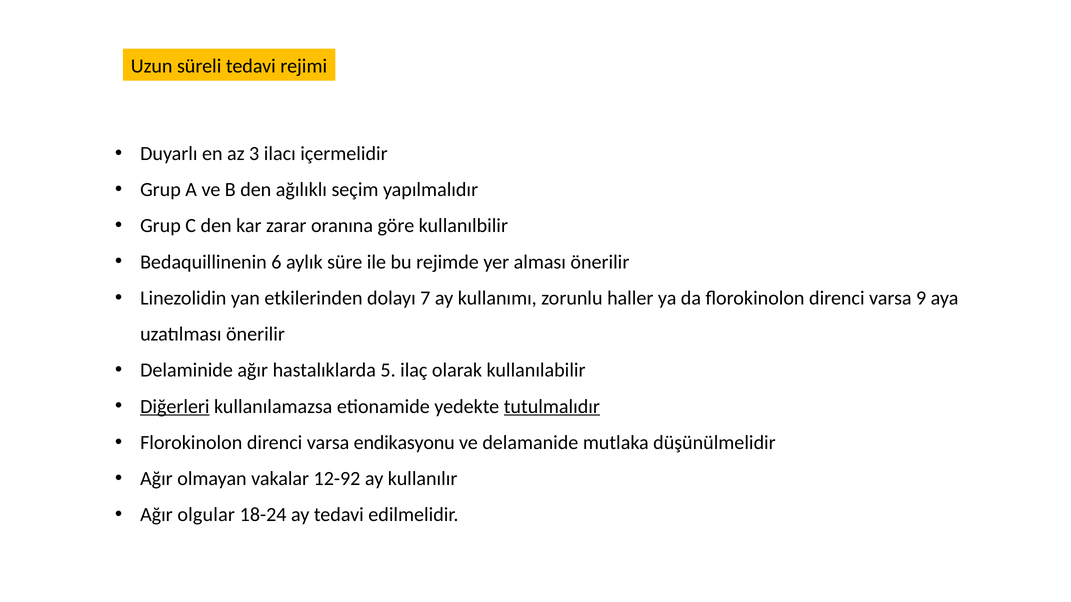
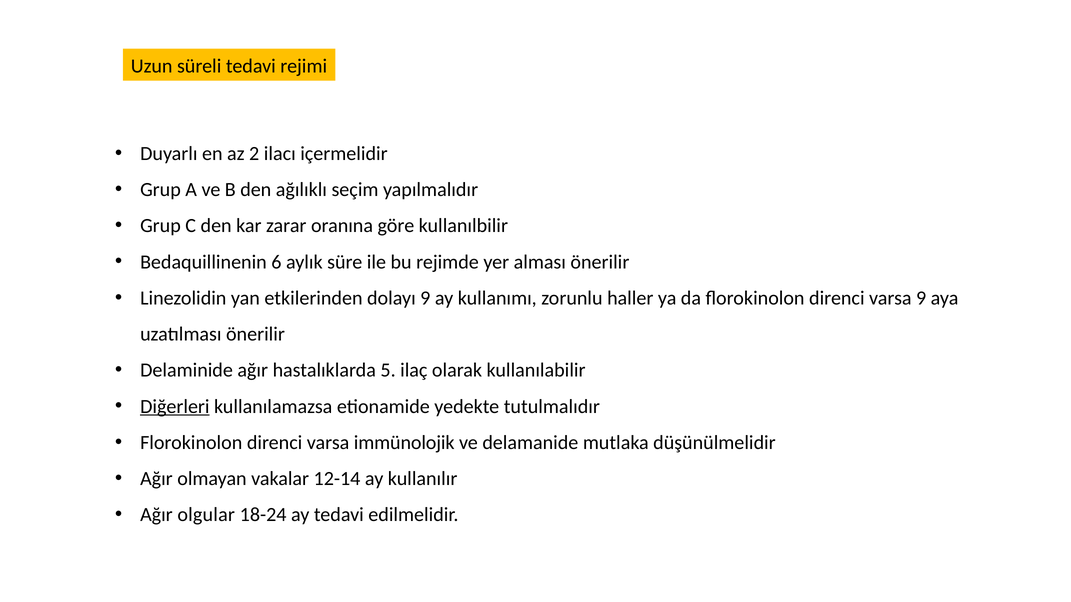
3: 3 -> 2 (254, 154)
dolayı 7: 7 -> 9 (425, 298)
tutulmalıdır underline: present -> none (552, 407)
endikasyonu: endikasyonu -> immünolojik (404, 443)
12-92: 12-92 -> 12-14 (337, 479)
